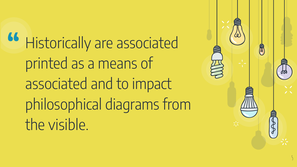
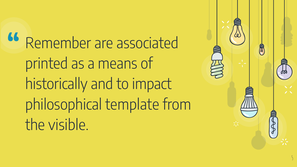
Historically: Historically -> Remember (58, 43)
associated: associated -> historically (56, 84)
diagrams: diagrams -> template (132, 105)
